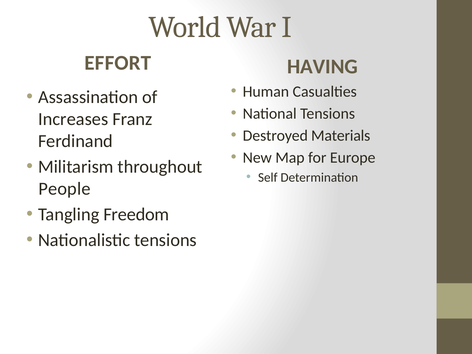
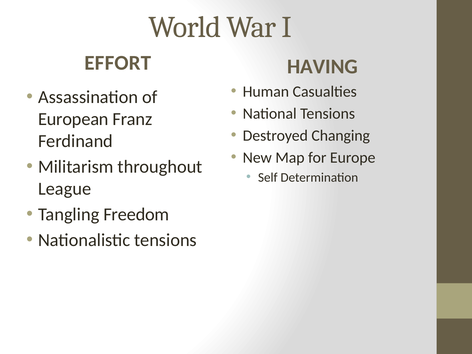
Increases: Increases -> European (73, 119)
Materials: Materials -> Changing (341, 136)
People: People -> League (65, 189)
